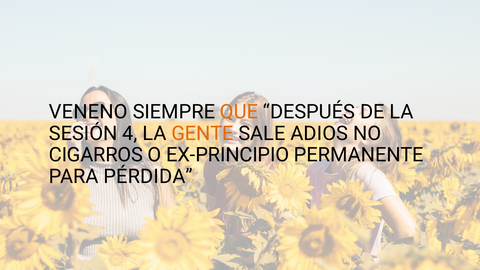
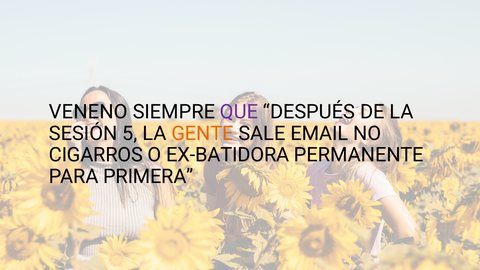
QUE colour: orange -> purple (239, 112)
4: 4 -> 5 (130, 133)
ADIOS: ADIOS -> EMAIL (319, 133)
EX-PRINCIPIO: EX-PRINCIPIO -> EX-BATIDORA (228, 155)
PÉRDIDA: PÉRDIDA -> PRIMERA (148, 177)
